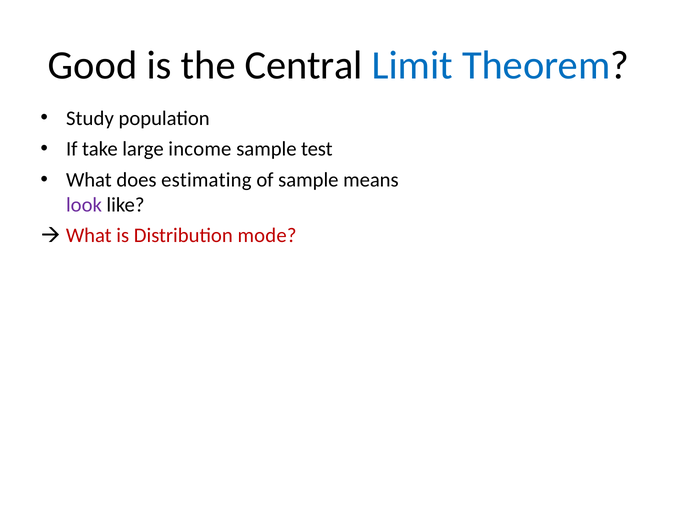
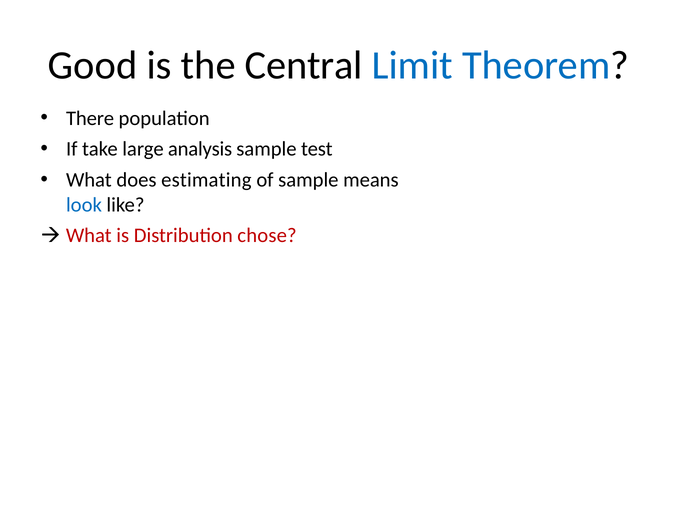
Study: Study -> There (90, 118)
income: income -> analysis (200, 149)
look colour: purple -> blue (84, 205)
mode: mode -> chose (267, 236)
